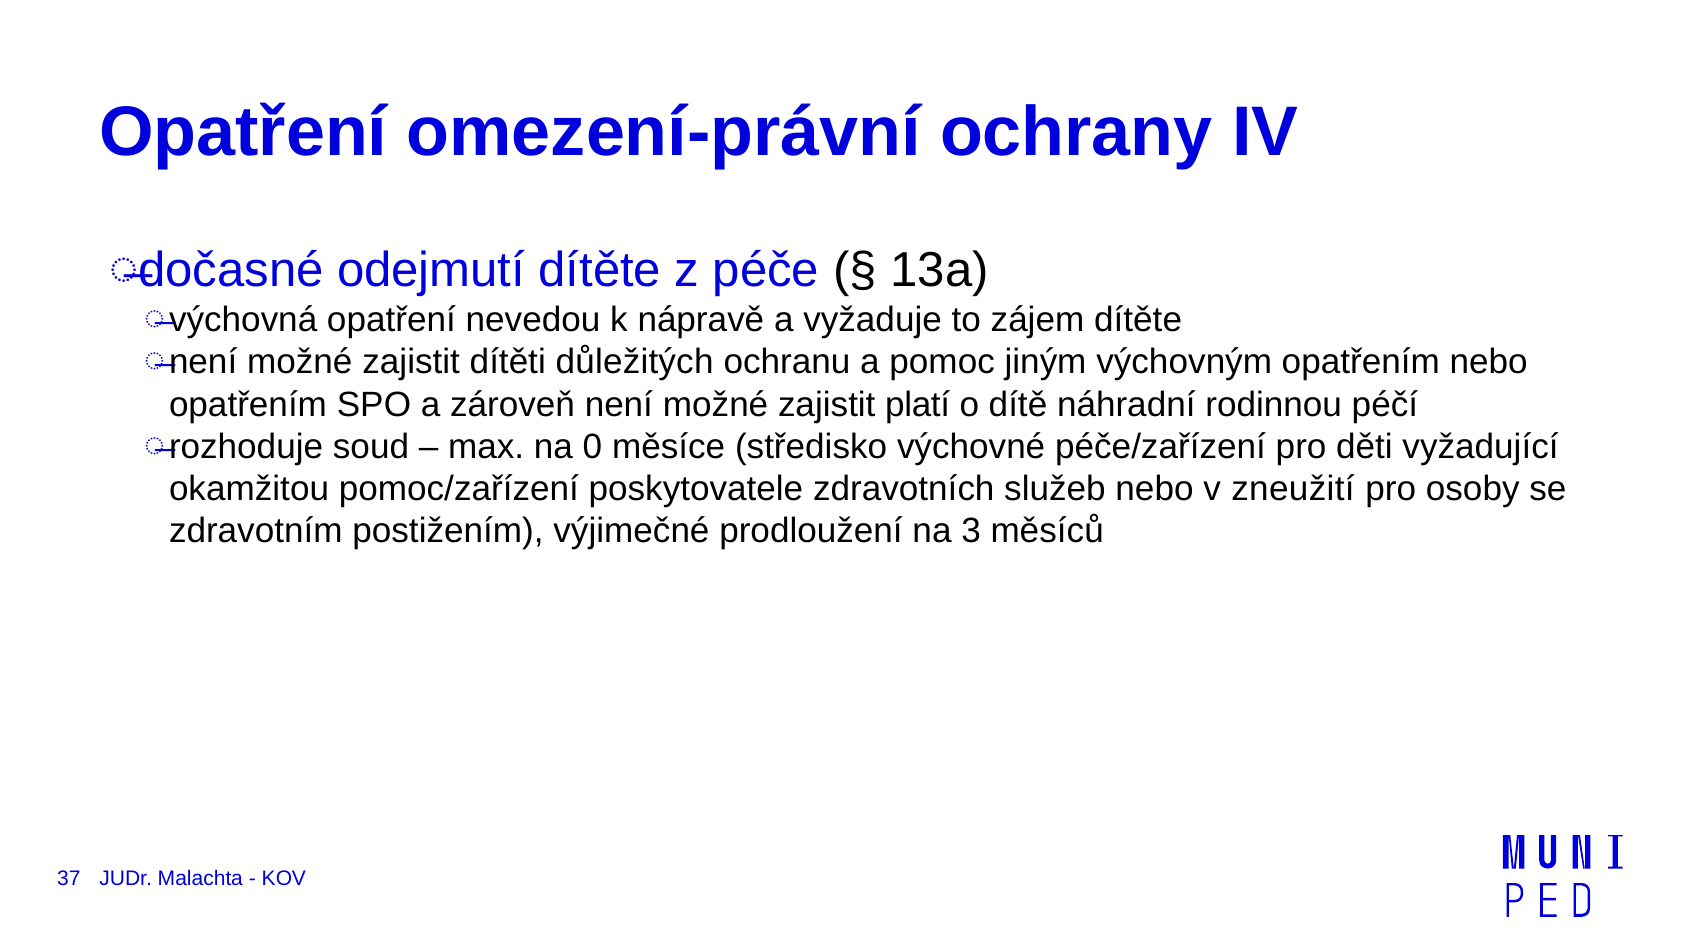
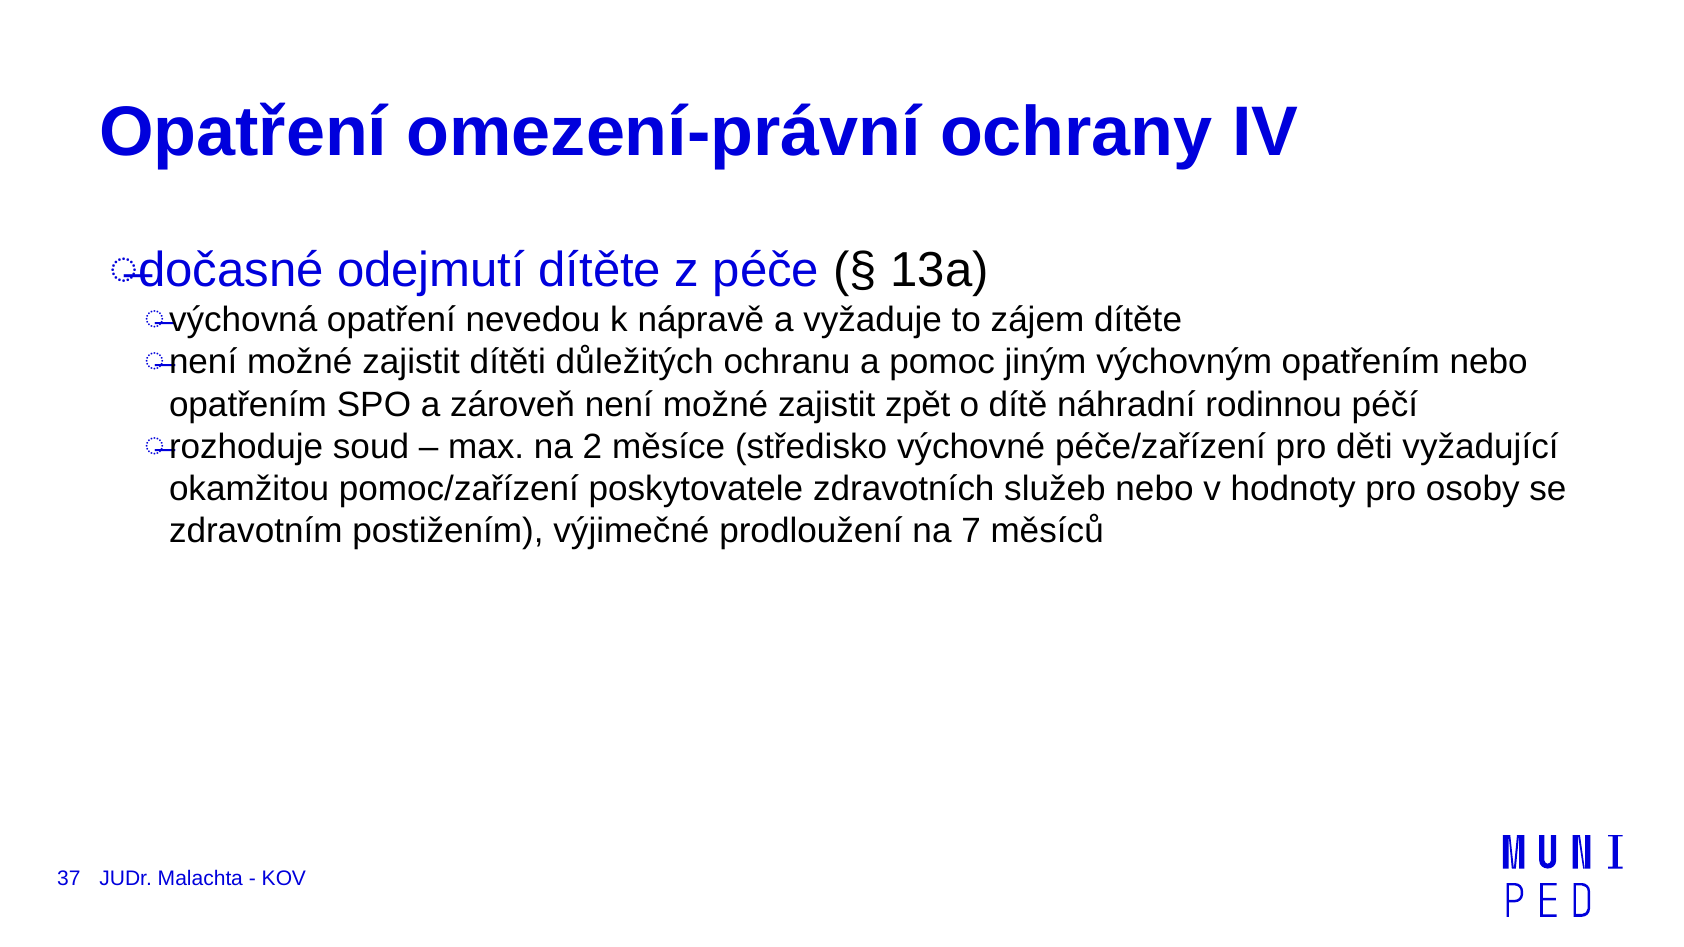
platí: platí -> zpět (918, 405)
0: 0 -> 2 (593, 447)
zneužití: zneužití -> hodnoty (1293, 489)
3: 3 -> 7 (971, 531)
